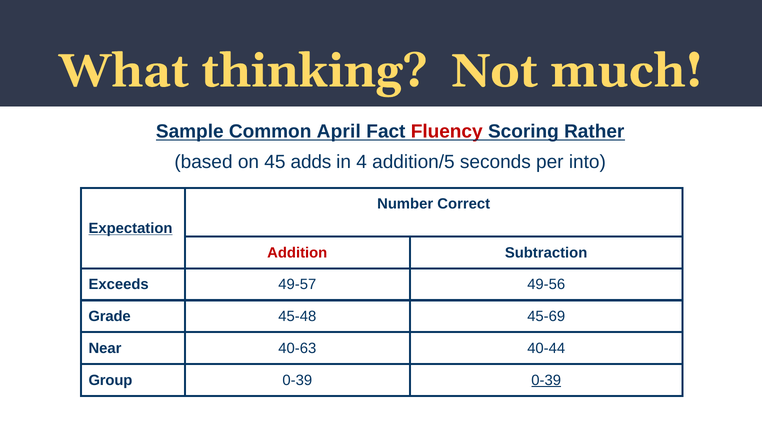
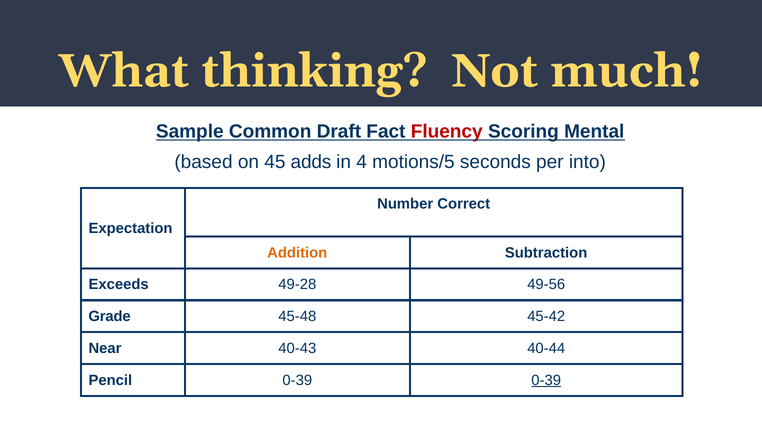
April: April -> Draft (339, 131)
Rather: Rather -> Mental (594, 131)
addition/5: addition/5 -> motions/5 (413, 162)
Expectation underline: present -> none (131, 228)
Addition colour: red -> orange (297, 252)
49-57: 49-57 -> 49-28 (297, 284)
45-69: 45-69 -> 45-42 (546, 316)
40-63: 40-63 -> 40-43 (297, 348)
Group: Group -> Pencil (110, 380)
